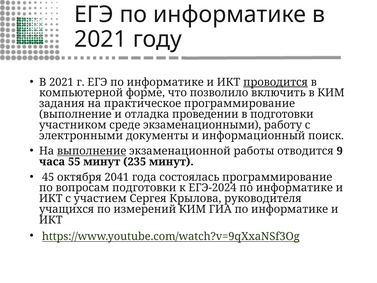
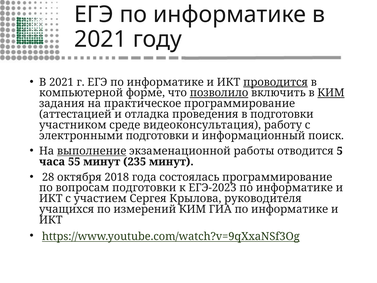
позволило underline: none -> present (219, 93)
КИМ underline: none -> present (331, 93)
выполнение: выполнение -> аттестацией (75, 114)
проведении: проведении -> проведения (205, 114)
экзаменационными: экзаменационными -> видеоконсультация (202, 125)
электронными документы: документы -> подготовки (157, 136)
9: 9 -> 5 (340, 151)
45: 45 -> 28 (48, 177)
2041: 2041 -> 2018 (117, 177)
ЕГЭ-2024: ЕГЭ-2024 -> ЕГЭ-2023 (212, 188)
